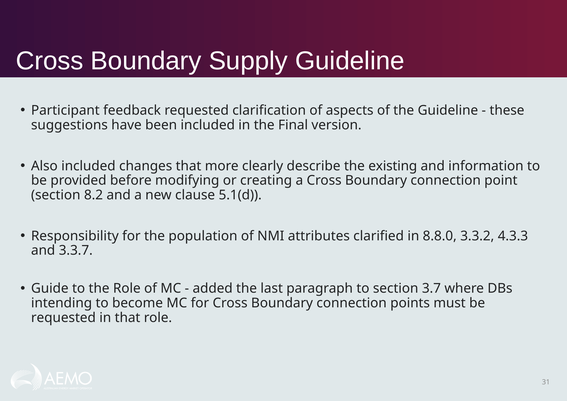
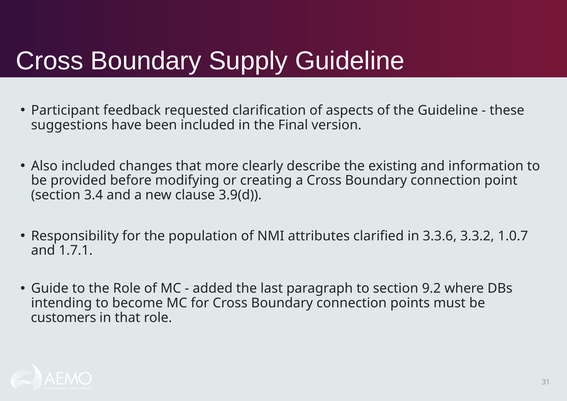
8.2: 8.2 -> 3.4 (94, 195)
5.1(d: 5.1(d -> 3.9(d (240, 195)
8.8.0: 8.8.0 -> 3.3.6 (440, 236)
4.3.3: 4.3.3 -> 1.0.7 (513, 236)
3.3.7: 3.3.7 -> 1.7.1 (76, 250)
3.7: 3.7 -> 9.2 (431, 288)
requested: requested -> customers (64, 318)
